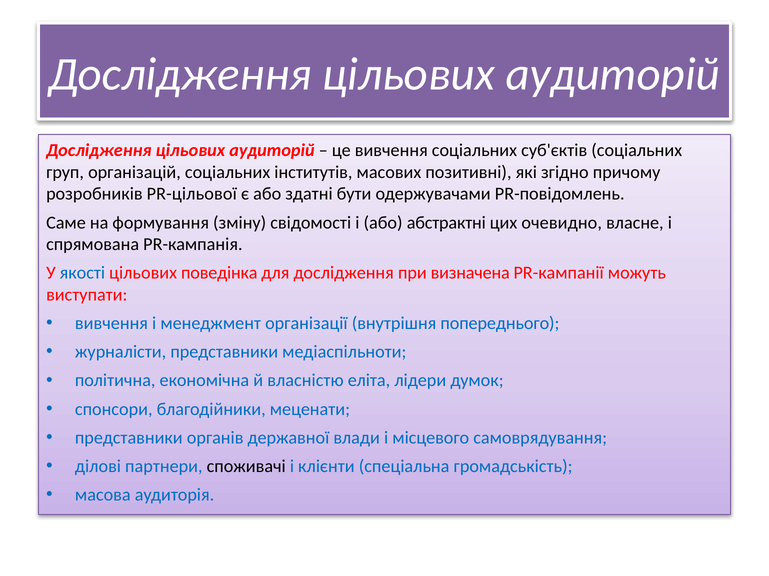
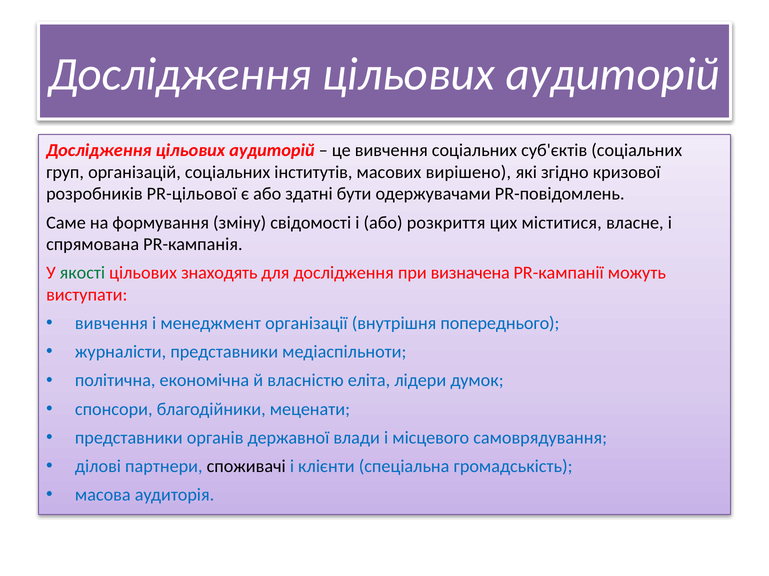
позитивні: позитивні -> вирішено (468, 172)
причому: причому -> кризової (627, 172)
абстрактні: абстрактні -> розкриття (446, 223)
очевидно: очевидно -> міститися (562, 223)
якості colour: blue -> green (82, 273)
поведінка: поведінка -> знаходять (219, 273)
